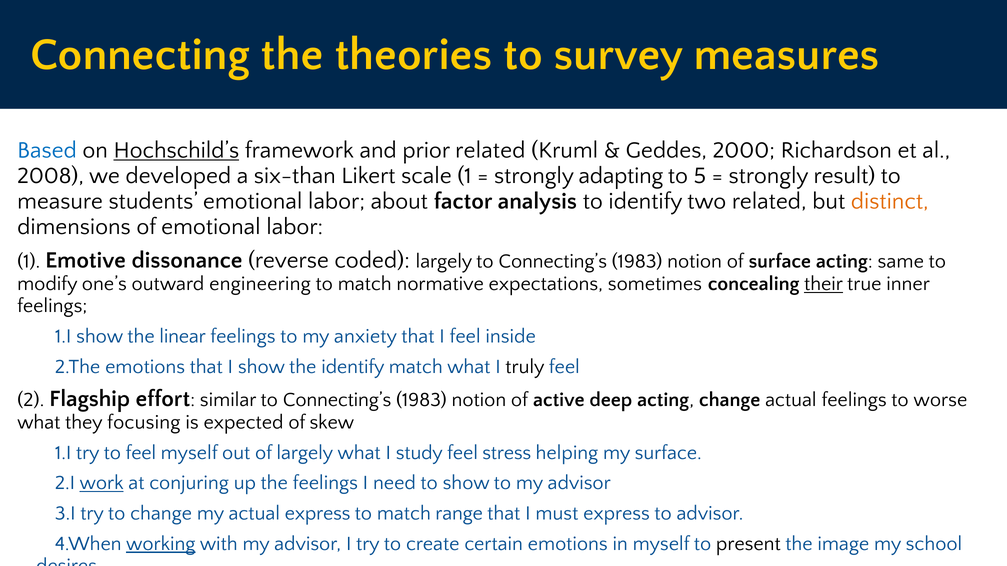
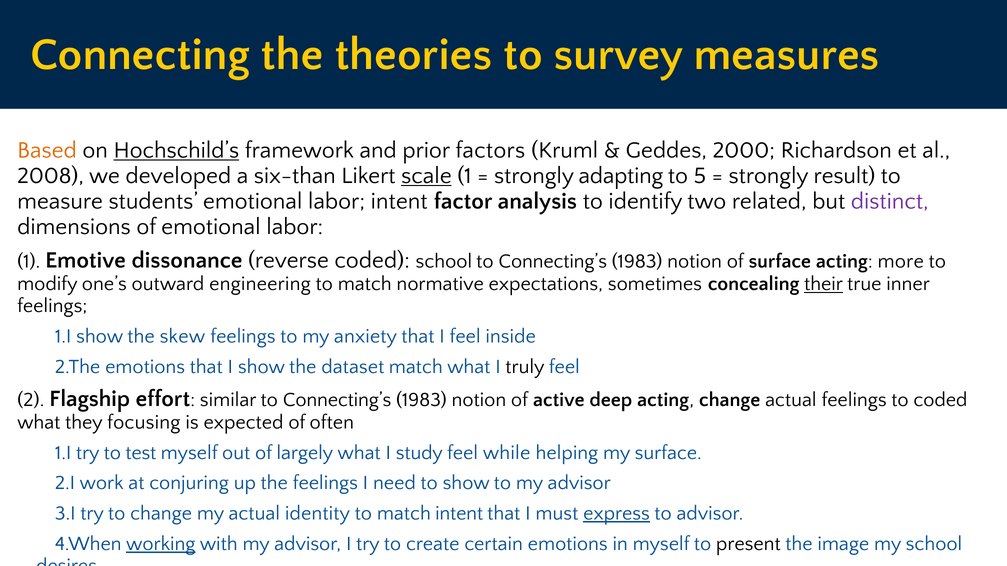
Based colour: blue -> orange (47, 150)
prior related: related -> factors (490, 150)
scale underline: none -> present (426, 176)
labor about: about -> intent (399, 201)
distinct colour: orange -> purple (890, 201)
coded largely: largely -> school (444, 261)
same: same -> more (901, 261)
linear: linear -> skew (182, 336)
the identify: identify -> dataset (353, 367)
to worse: worse -> coded (940, 400)
skew: skew -> often (332, 423)
to feel: feel -> test (141, 453)
stress: stress -> while (507, 453)
work underline: present -> none (102, 483)
actual express: express -> identity (317, 514)
match range: range -> intent (459, 514)
express underline: none -> present (617, 514)
